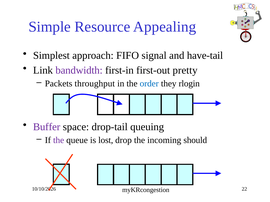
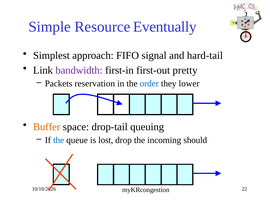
Appealing: Appealing -> Eventually (165, 27)
have-tail: have-tail -> hard-tail (205, 56)
throughput: throughput -> reservation (95, 84)
rlogin: rlogin -> lower (189, 84)
Buffer colour: purple -> orange (47, 127)
the colour: purple -> blue (59, 140)
